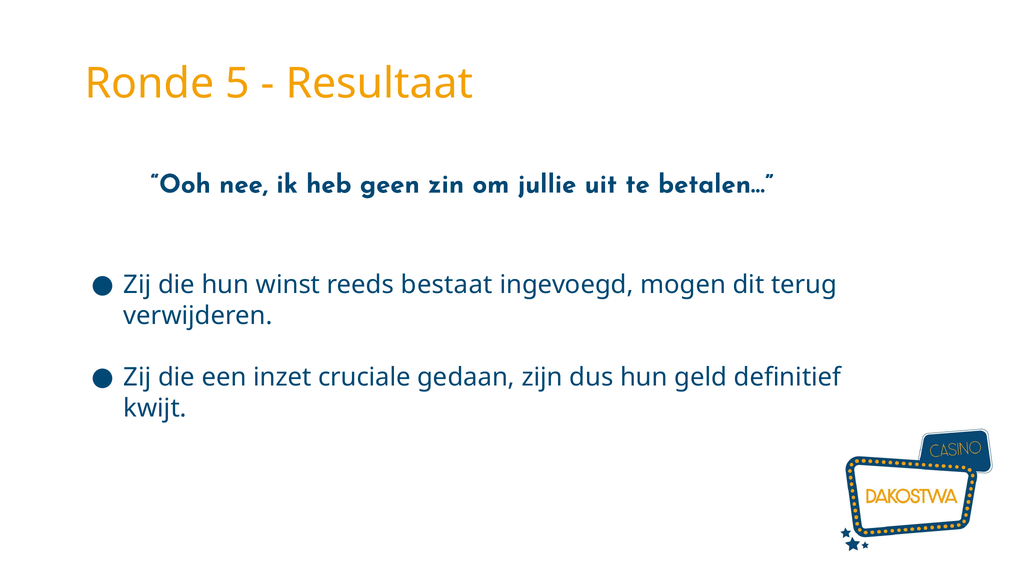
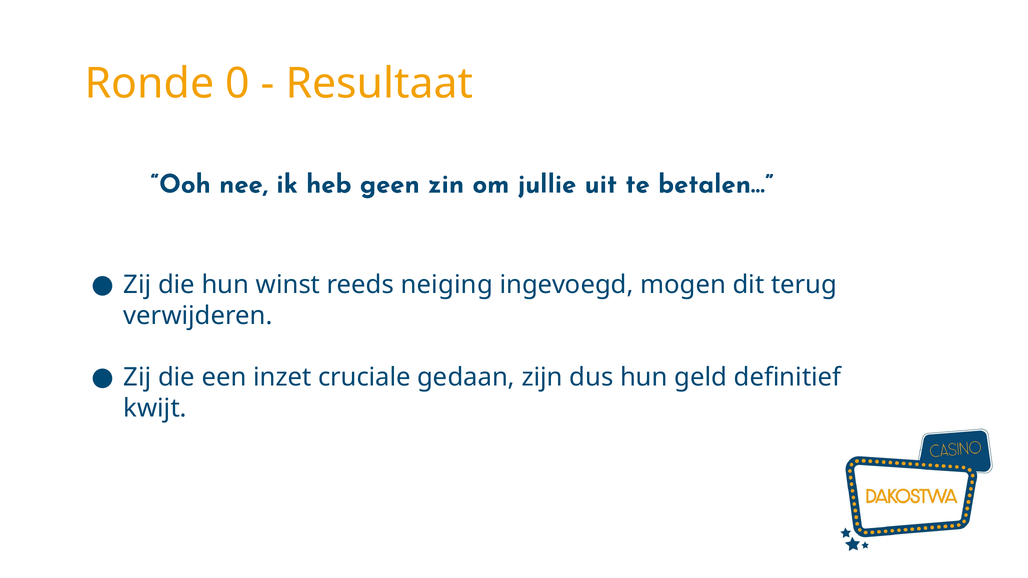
5: 5 -> 0 (238, 84)
bestaat: bestaat -> neiging (447, 285)
